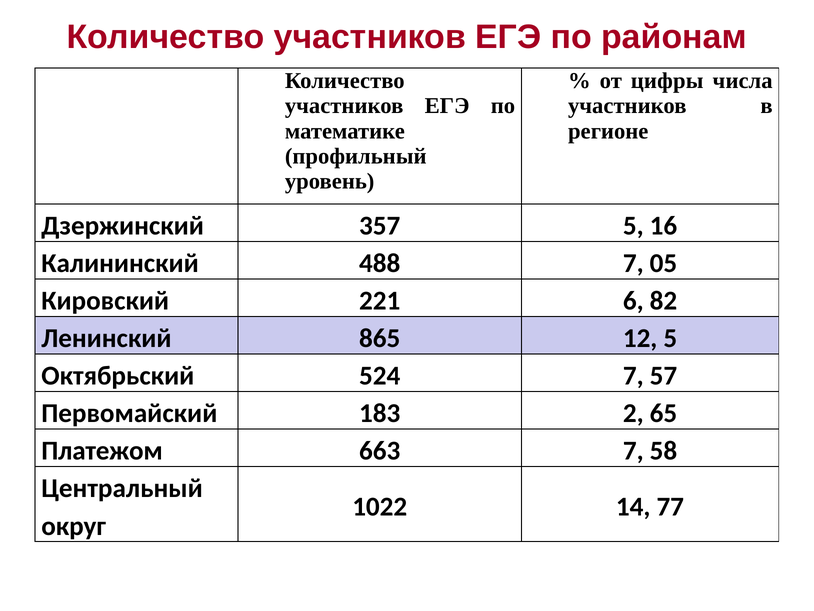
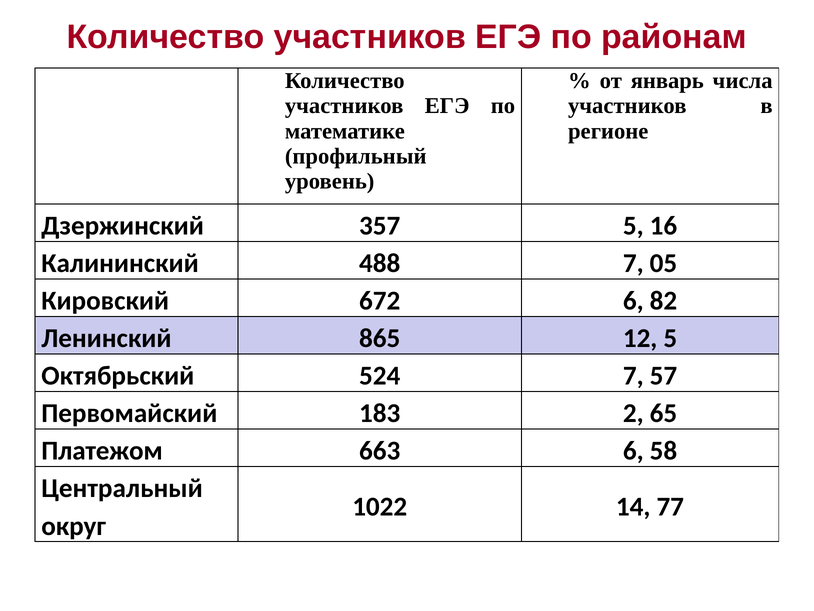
цифры: цифры -> январь (667, 81)
221: 221 -> 672 (380, 300)
663 7: 7 -> 6 (633, 450)
